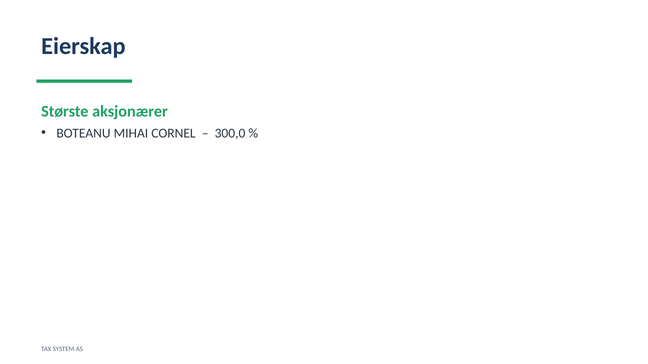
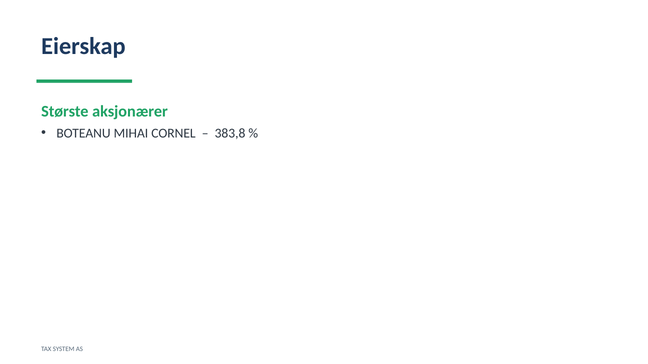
300,0: 300,0 -> 383,8 (230, 133)
